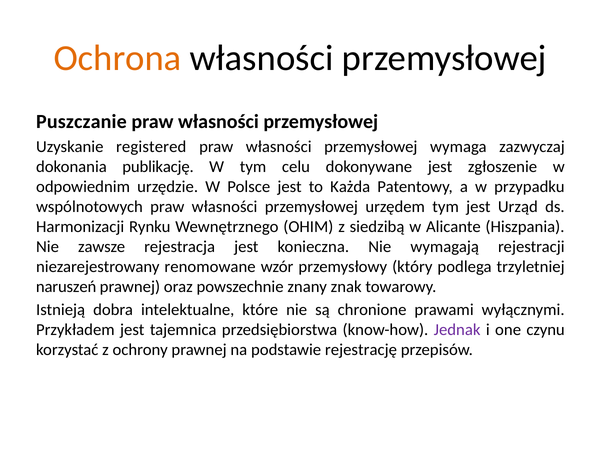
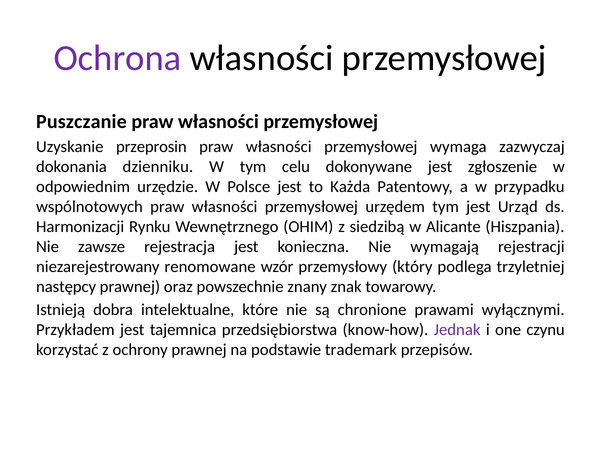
Ochrona colour: orange -> purple (118, 58)
registered: registered -> przeprosin (151, 147)
publikację: publikację -> dzienniku (158, 167)
naruszeń: naruszeń -> następcy (66, 287)
rejestrację: rejestrację -> trademark (361, 350)
